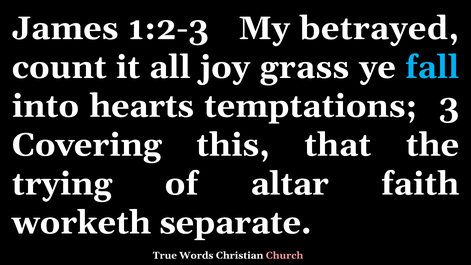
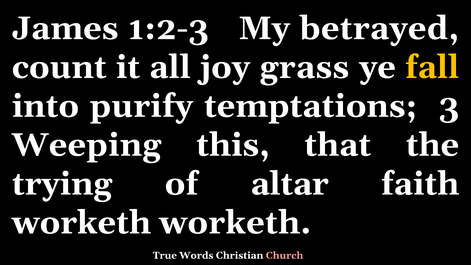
fall colour: light blue -> yellow (432, 67)
hearts: hearts -> purify (141, 106)
Covering: Covering -> Weeping (87, 145)
worketh separate: separate -> worketh (235, 223)
